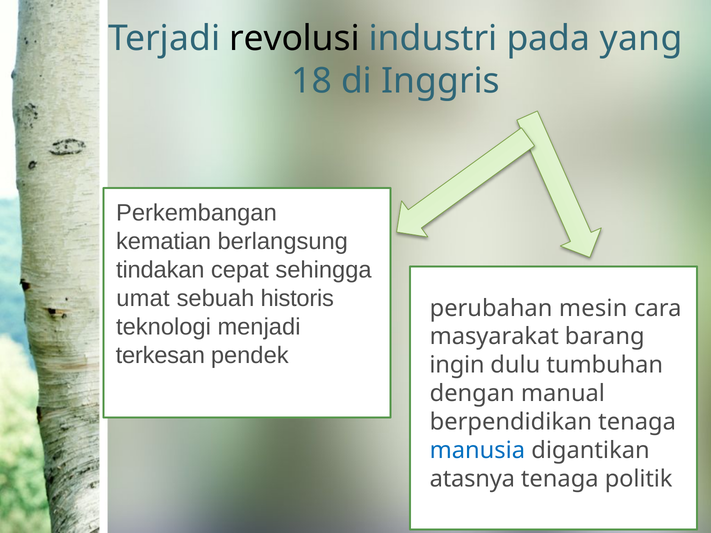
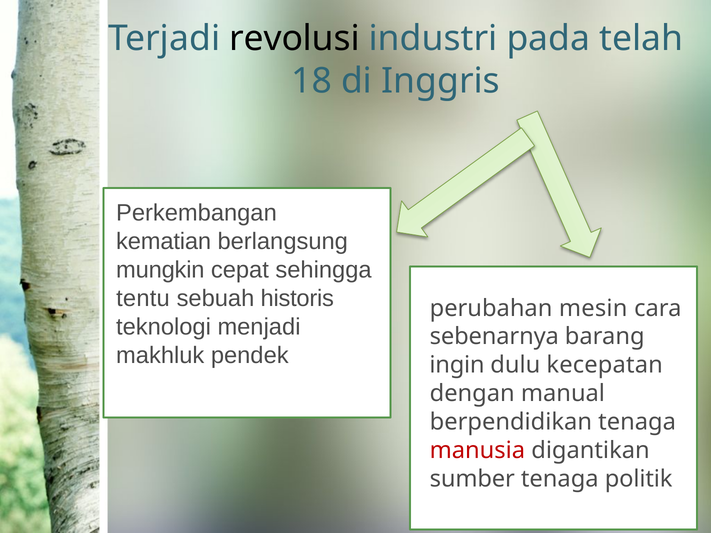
yang: yang -> telah (641, 39)
tindakan: tindakan -> mungkin (160, 270)
umat: umat -> tentu (143, 299)
masyarakat: masyarakat -> sebenarnya (494, 337)
terkesan: terkesan -> makhluk (160, 355)
tumbuhan: tumbuhan -> kecepatan (605, 365)
manusia colour: blue -> red (477, 451)
atasnya: atasnya -> sumber (472, 479)
